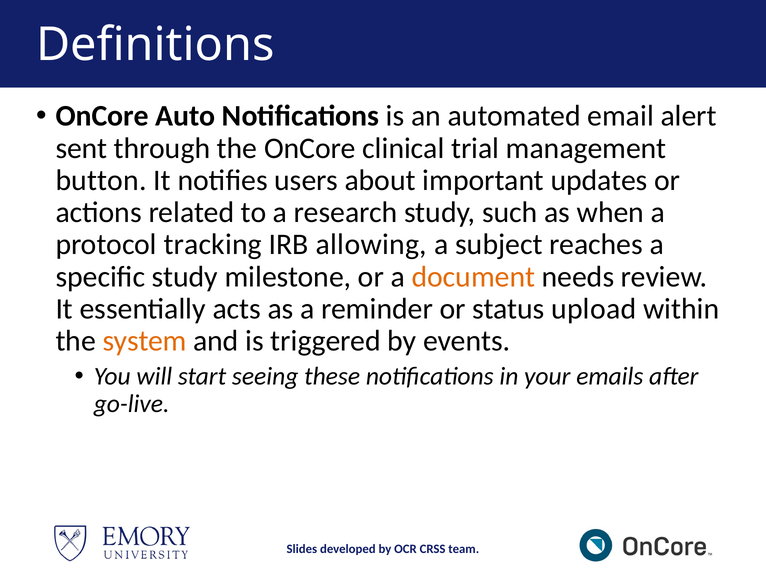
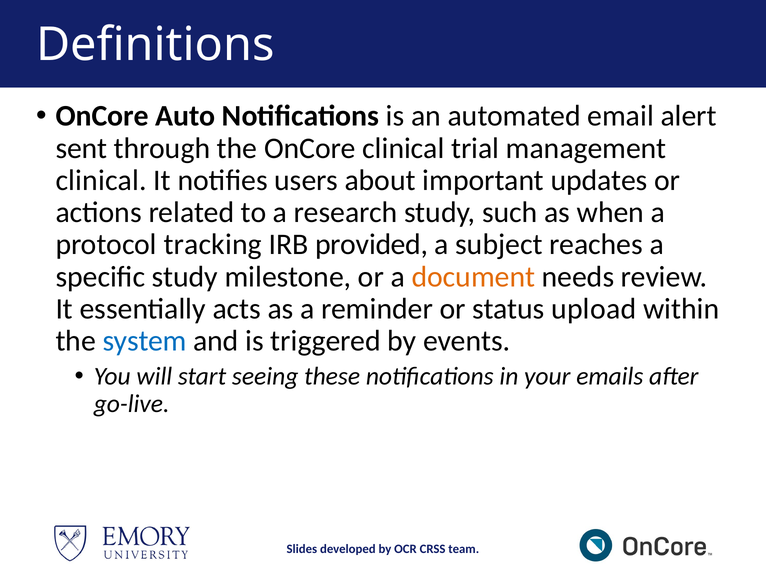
button: button -> clinical (101, 180)
allowing: allowing -> provided (372, 244)
system colour: orange -> blue (145, 341)
